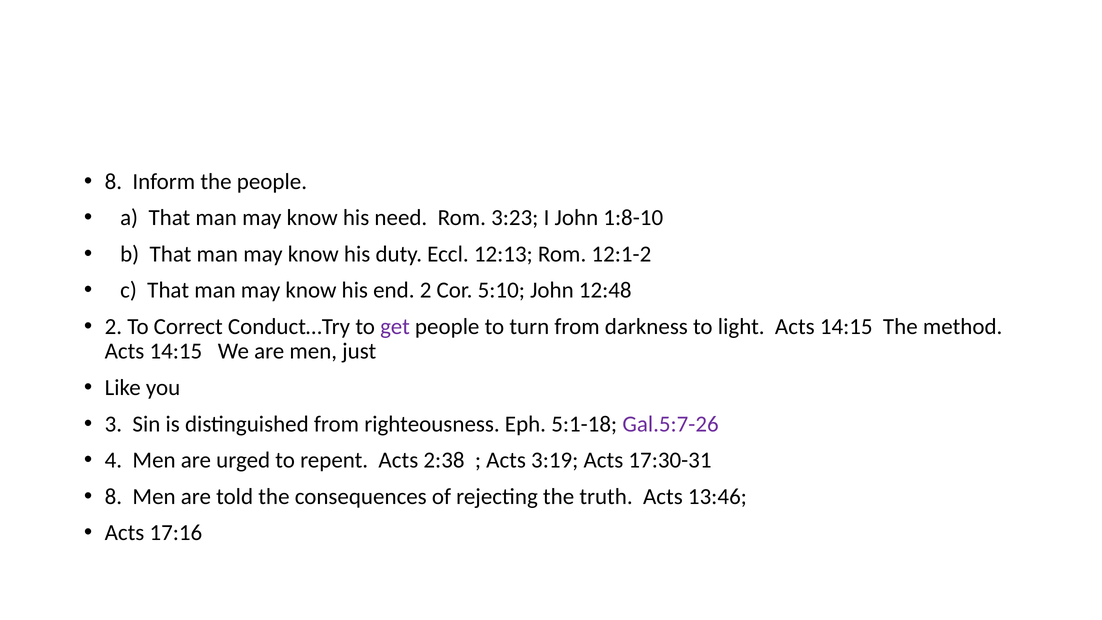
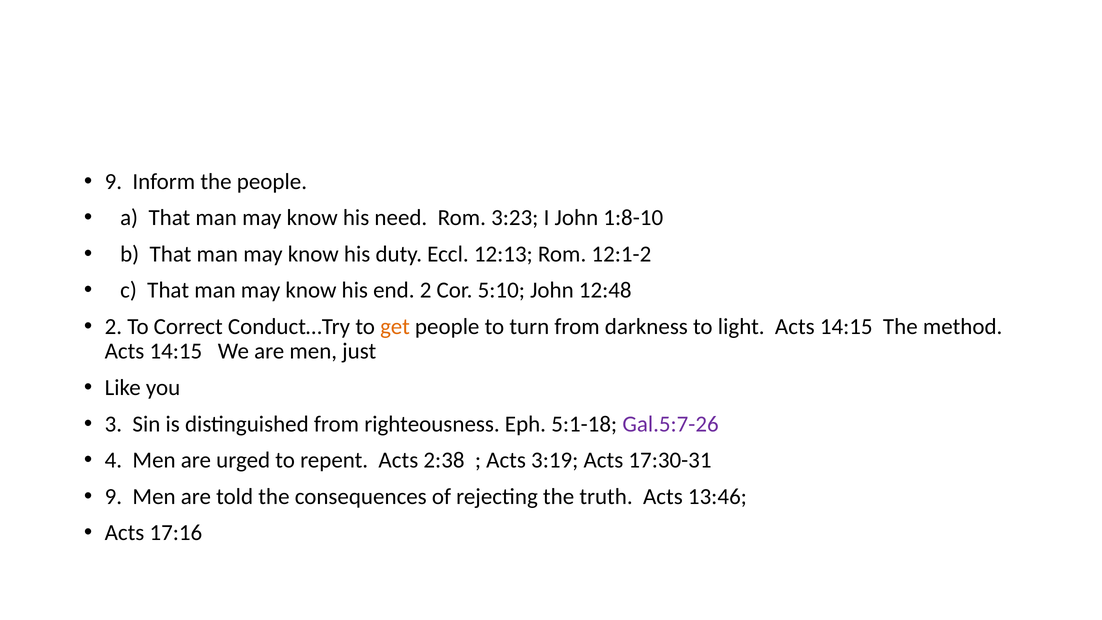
8: 8 -> 9 (113, 181)
get colour: purple -> orange (395, 327)
8: 8 -> 9 (113, 496)
